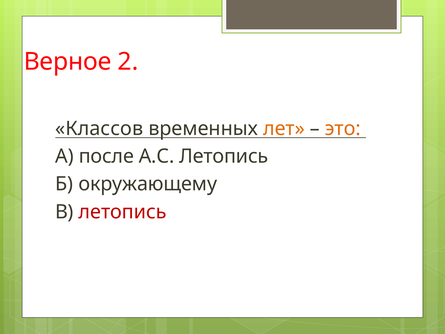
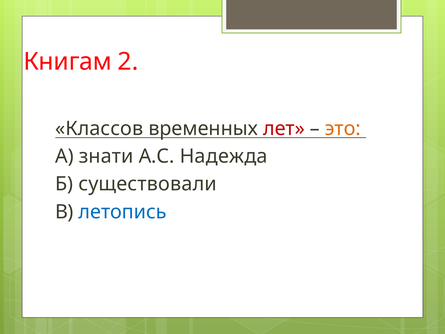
Верное: Верное -> Книгам (68, 62)
лет colour: orange -> red (284, 129)
после: после -> знати (106, 156)
А.С Летопись: Летопись -> Надежда (224, 156)
окружающему: окружающему -> существовали (148, 184)
летопись colour: red -> blue (123, 212)
